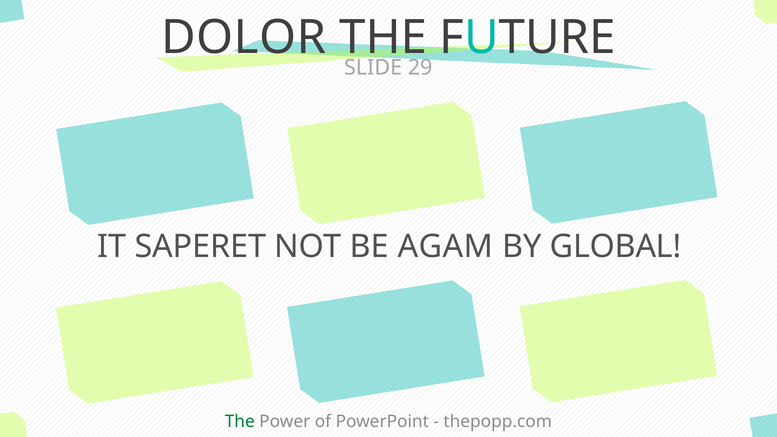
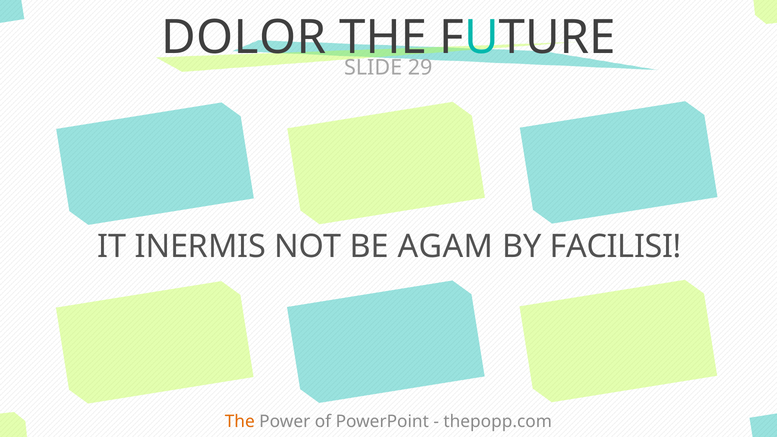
SAPERET: SAPERET -> INERMIS (200, 247)
GLOBAL: GLOBAL -> FACILISI (616, 247)
The colour: green -> orange (240, 422)
